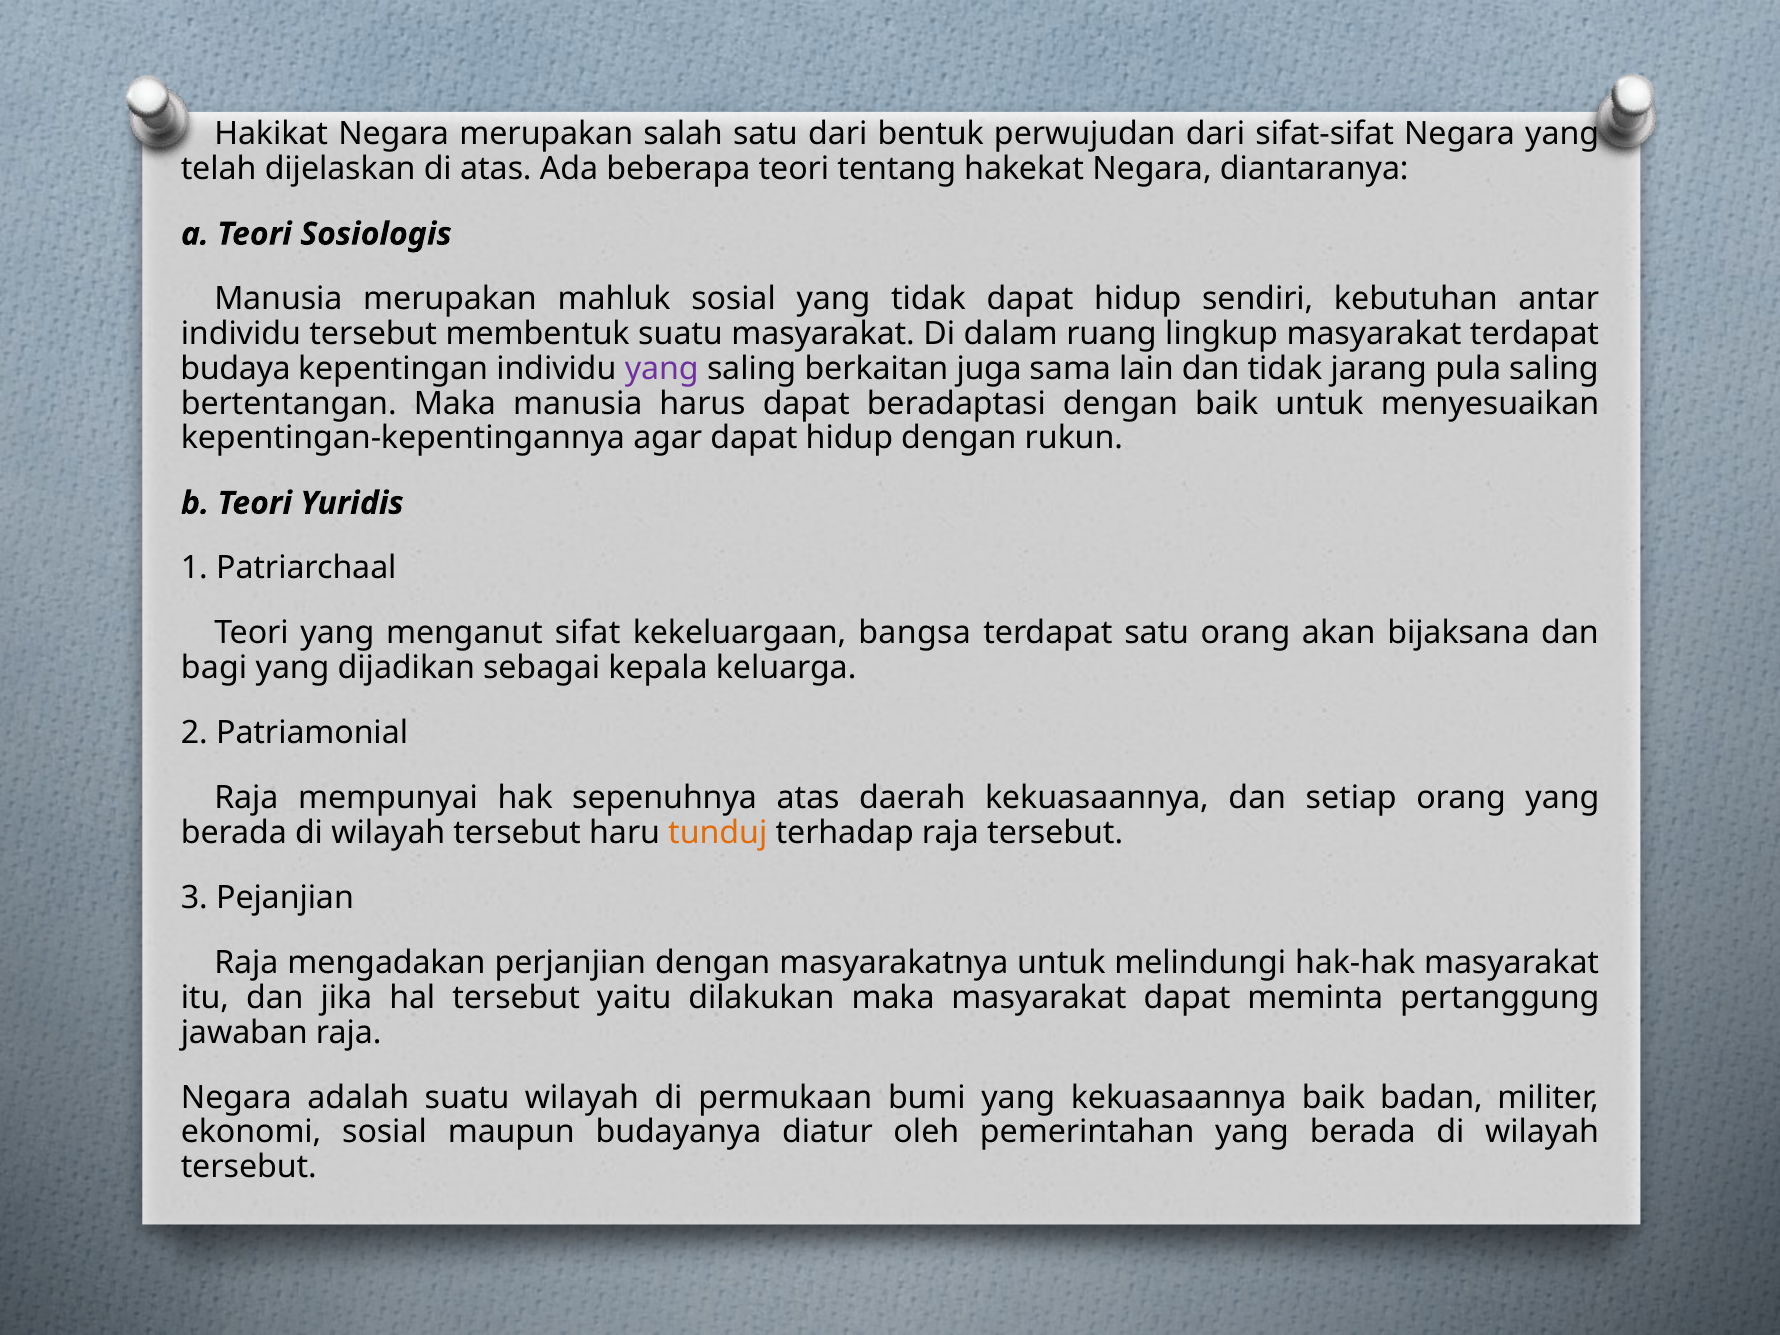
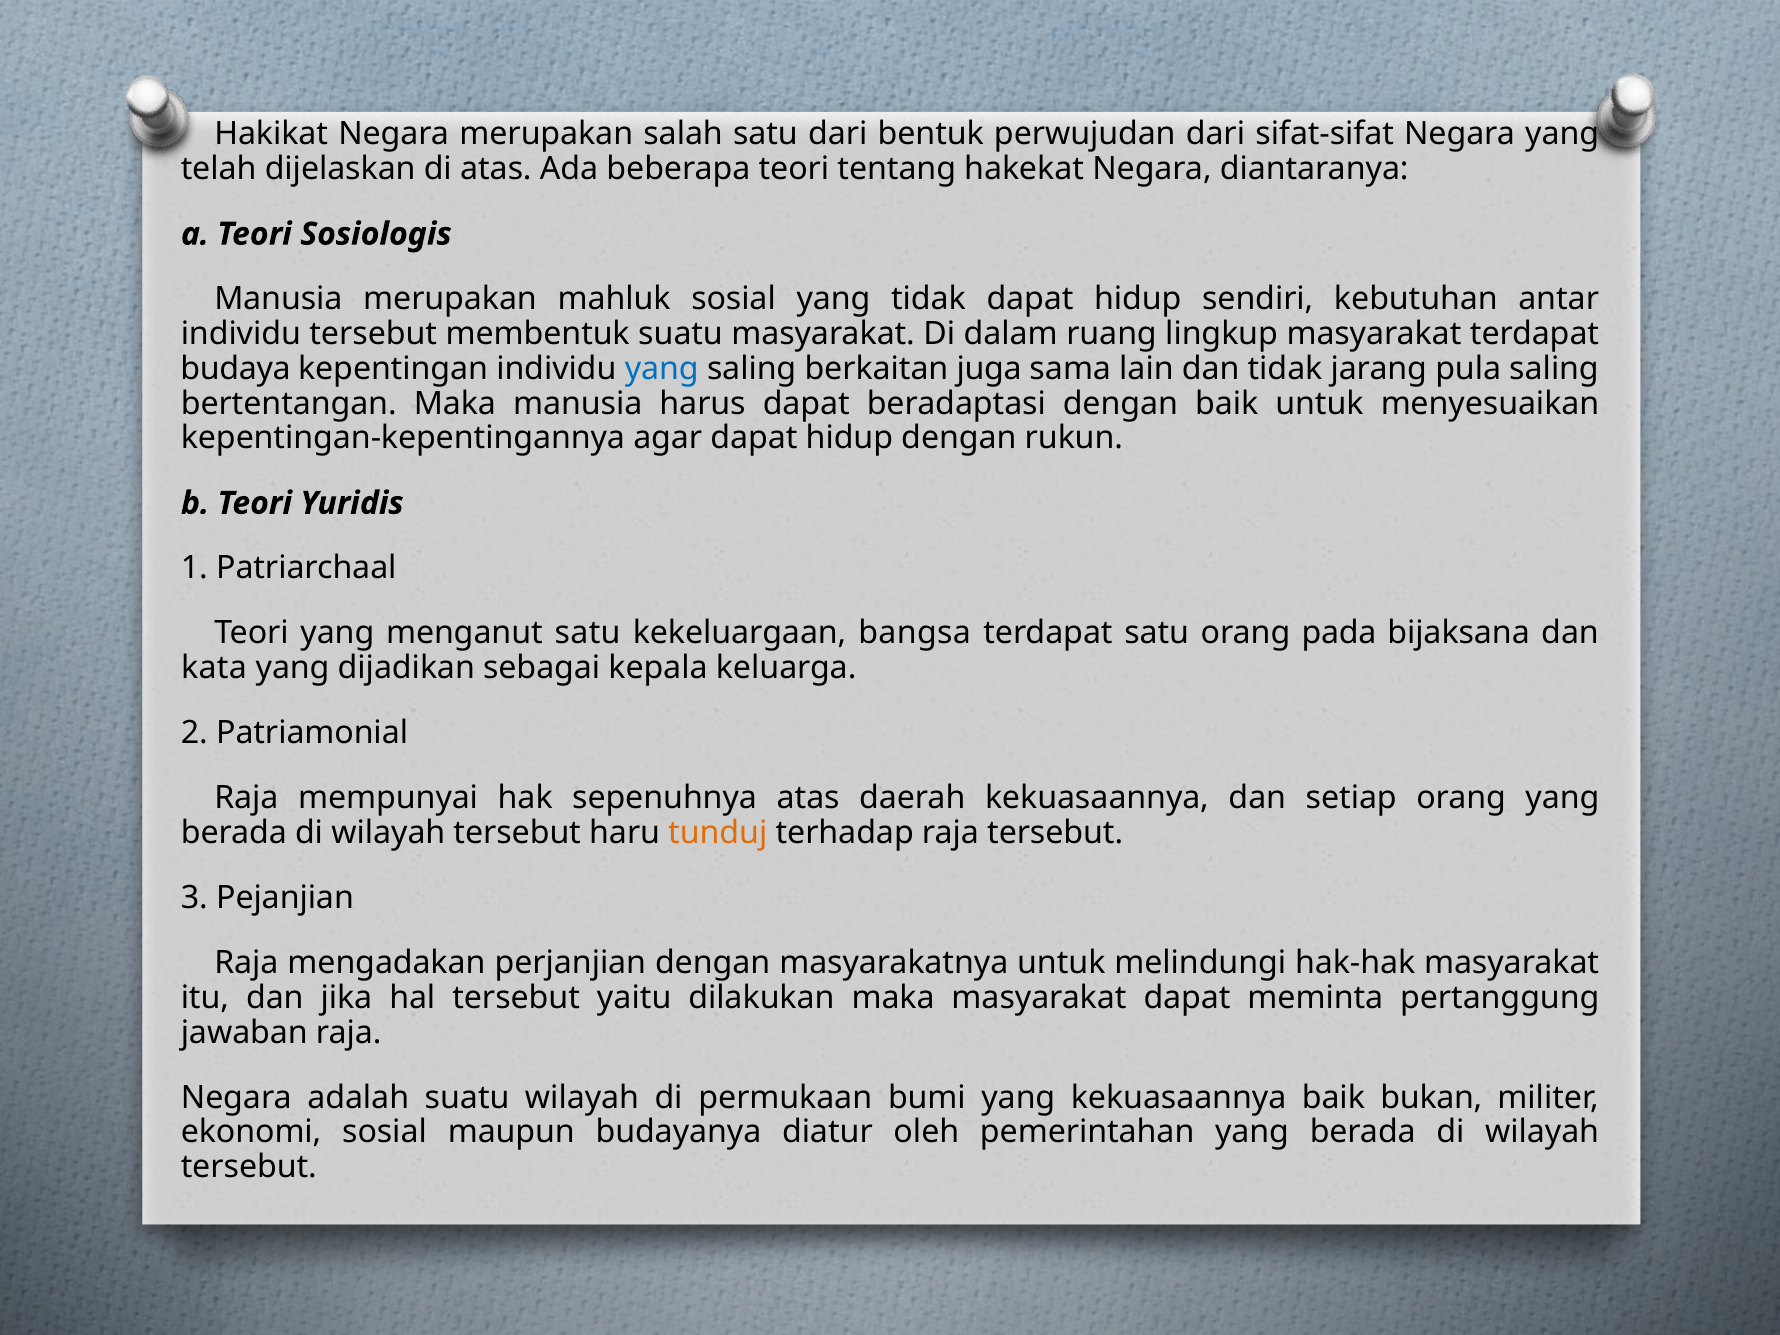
yang colour: purple -> blue (662, 369)
menganut sifat: sifat -> satu (588, 633)
akan: akan -> pada (1339, 633)
bagi: bagi -> kata (214, 668)
badan: badan -> bukan (1431, 1097)
